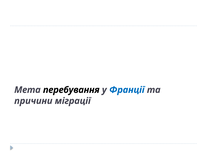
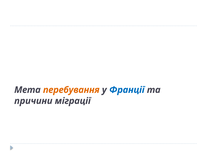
перебування colour: black -> orange (71, 90)
